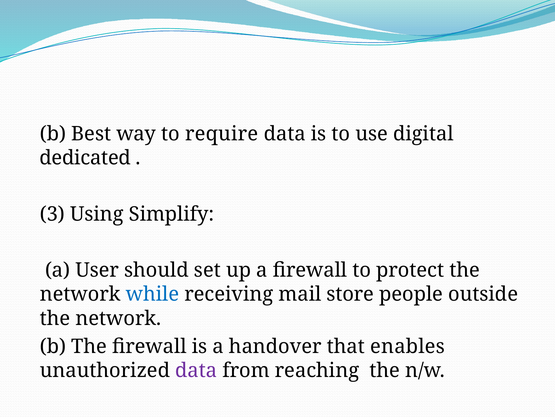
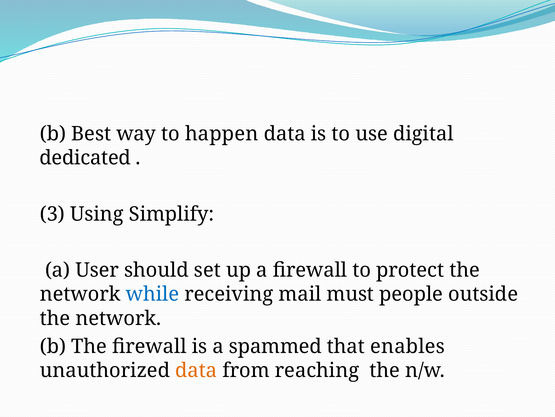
require: require -> happen (222, 134)
store: store -> must (350, 294)
handover: handover -> spammed (275, 346)
data colour: purple -> orange (196, 370)
